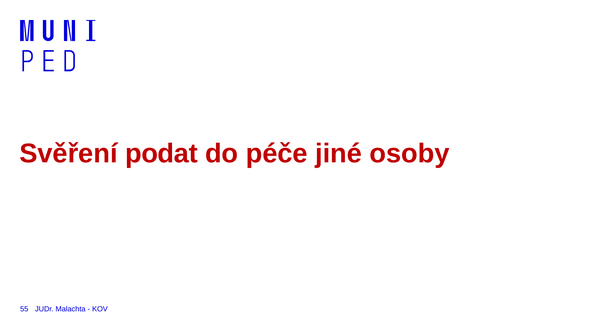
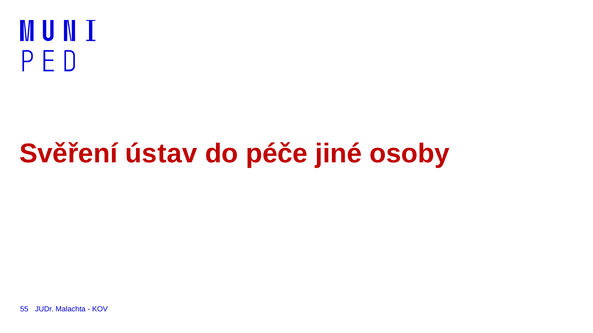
podat: podat -> ústav (161, 154)
